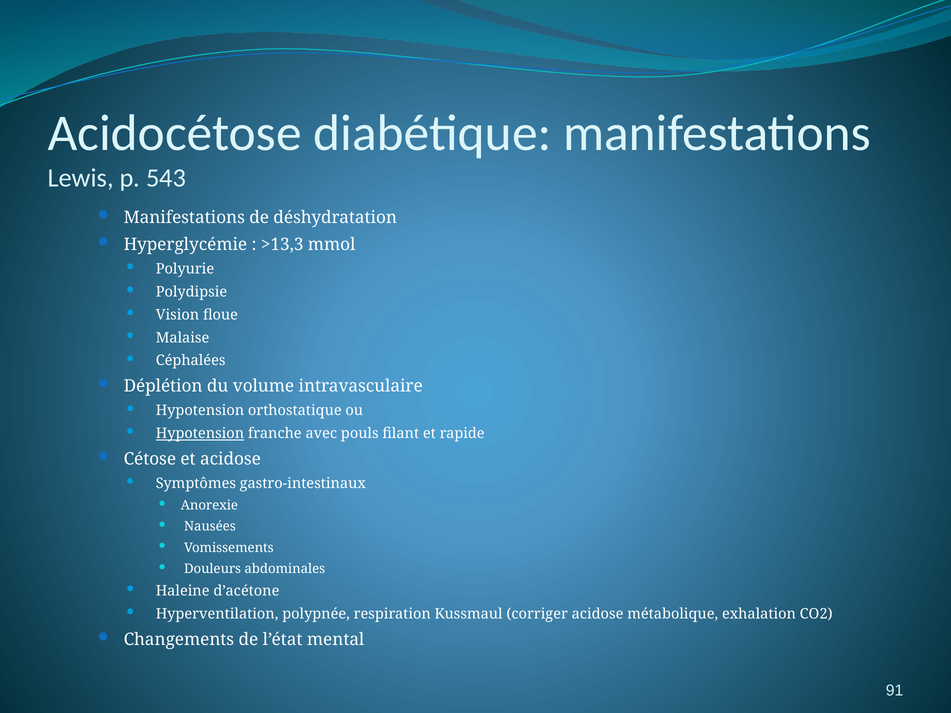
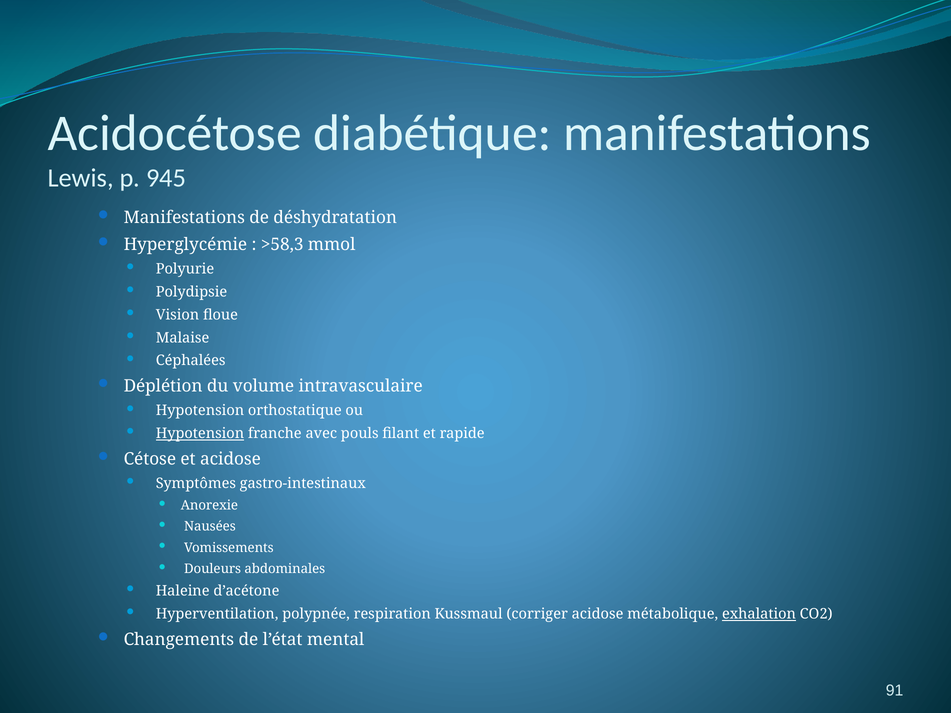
543: 543 -> 945 (166, 178)
>13,3: >13,3 -> >58,3 (282, 244)
exhalation underline: none -> present (759, 614)
